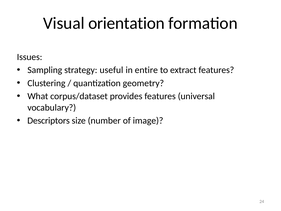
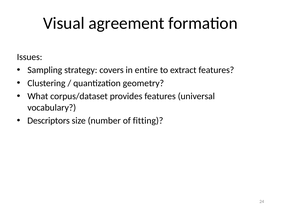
orientation: orientation -> agreement (126, 23)
useful: useful -> covers (112, 70)
image: image -> fitting (148, 121)
